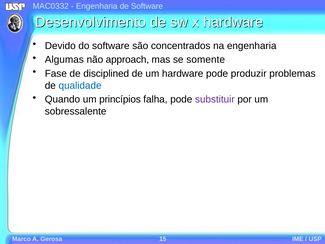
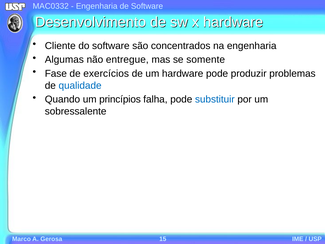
Devido: Devido -> Cliente (60, 46)
approach: approach -> entregue (127, 60)
disciplined: disciplined -> exercícios (106, 73)
substituir colour: purple -> blue (215, 99)
